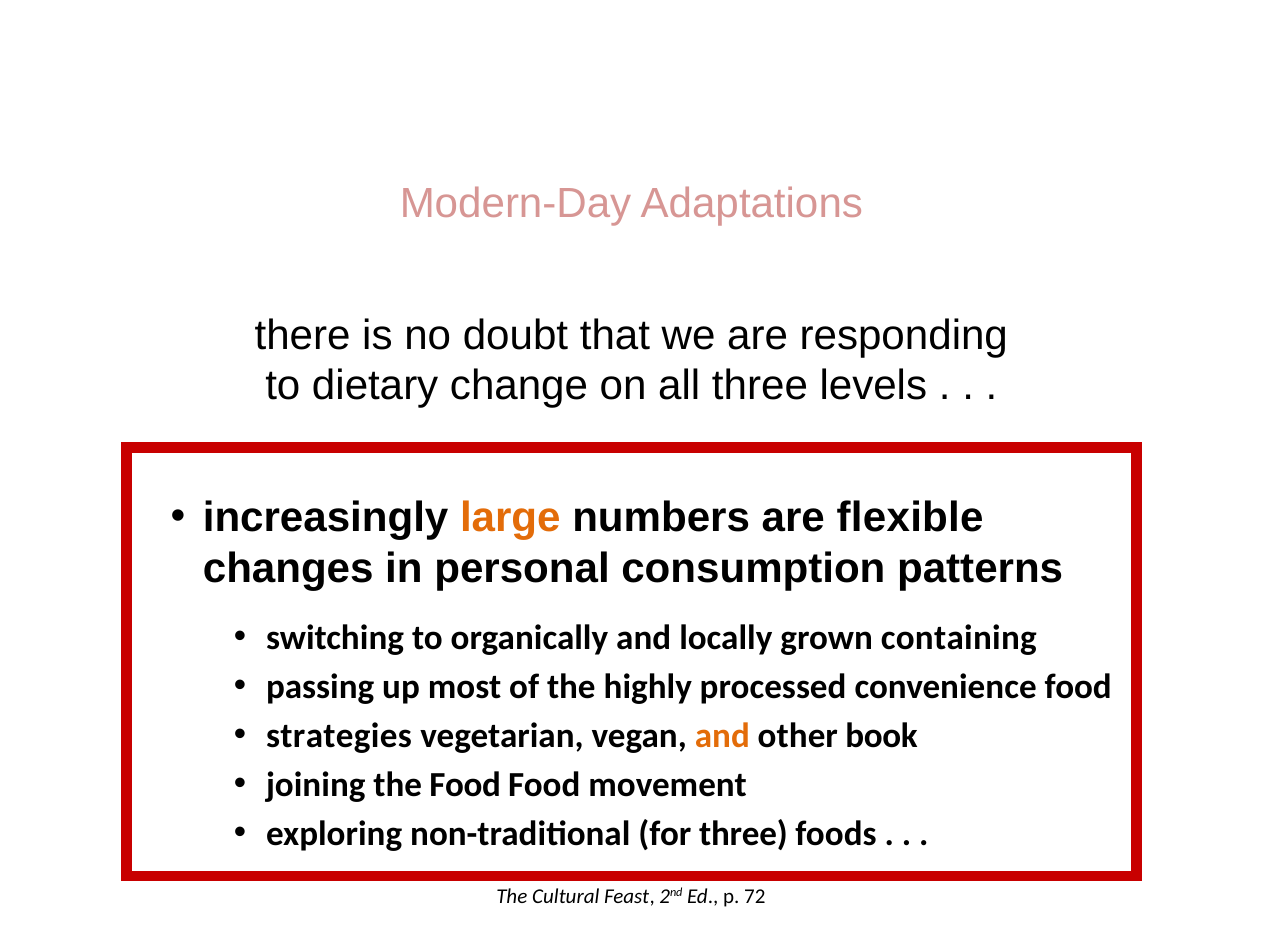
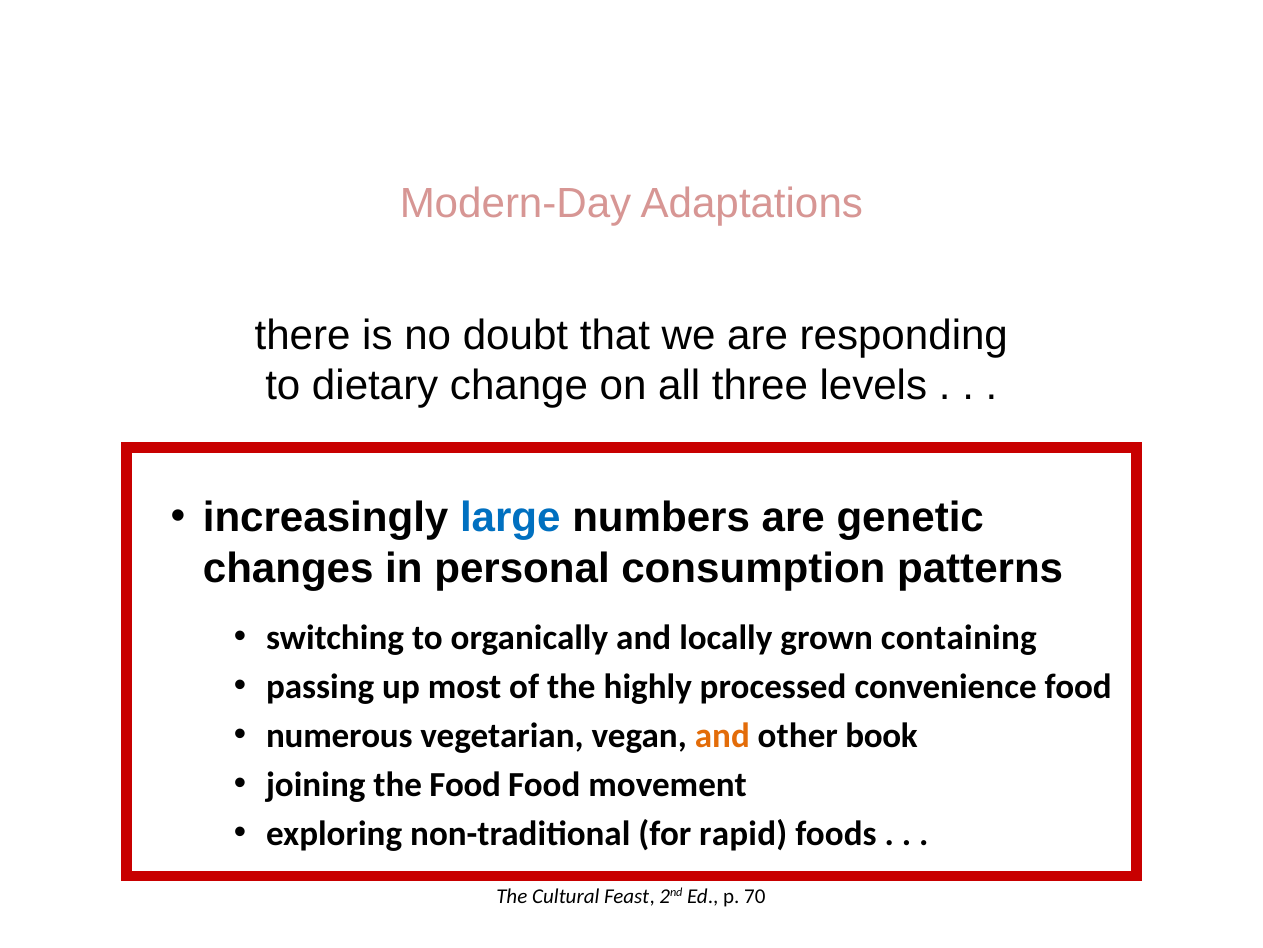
large colour: orange -> blue (510, 518)
flexible: flexible -> genetic (910, 518)
strategies: strategies -> numerous (339, 735)
for three: three -> rapid (743, 834)
72: 72 -> 70 (755, 896)
